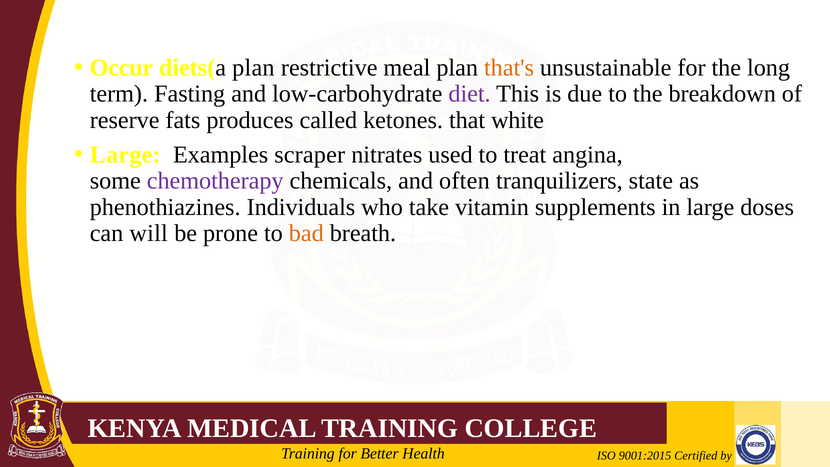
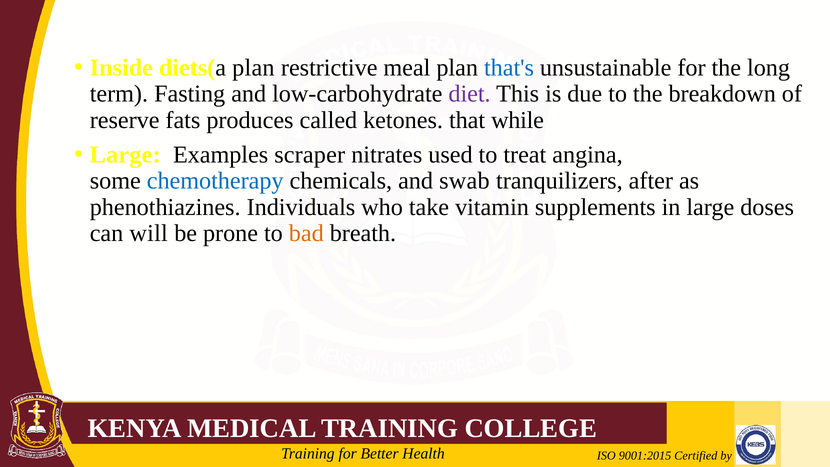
Occur: Occur -> Inside (121, 68)
that's colour: orange -> blue (509, 68)
white: white -> while (518, 120)
chemotherapy colour: purple -> blue (215, 181)
often: often -> swab (464, 181)
state: state -> after (651, 181)
